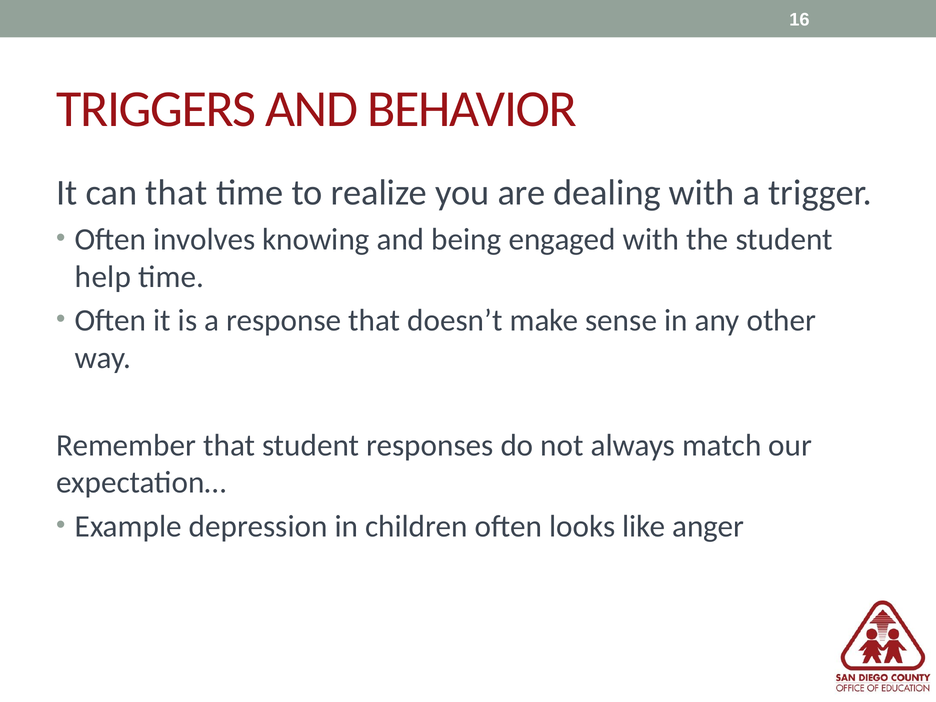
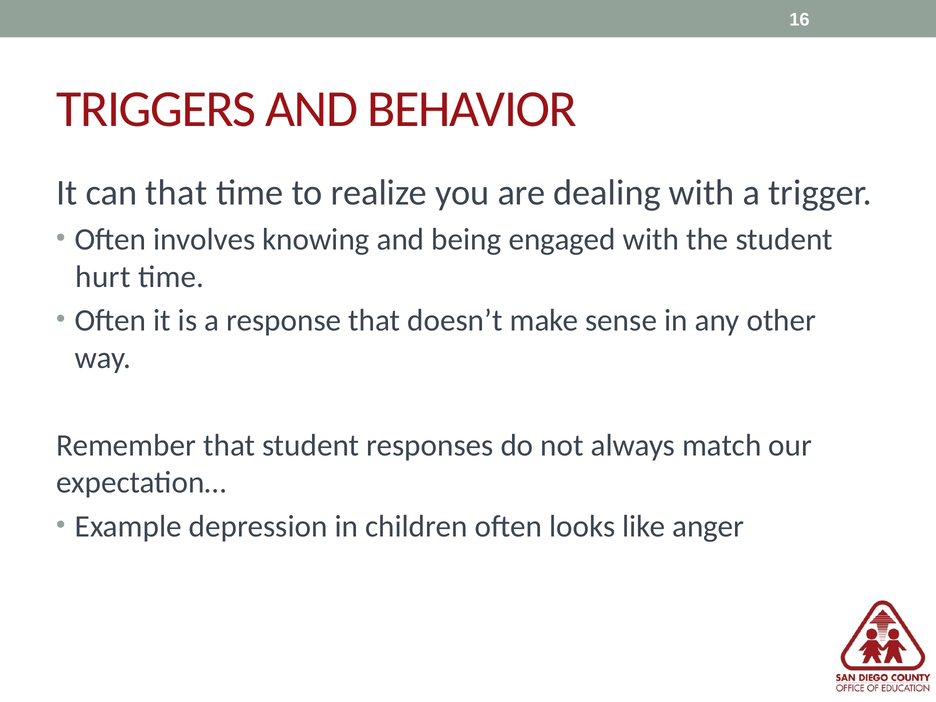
help: help -> hurt (103, 277)
